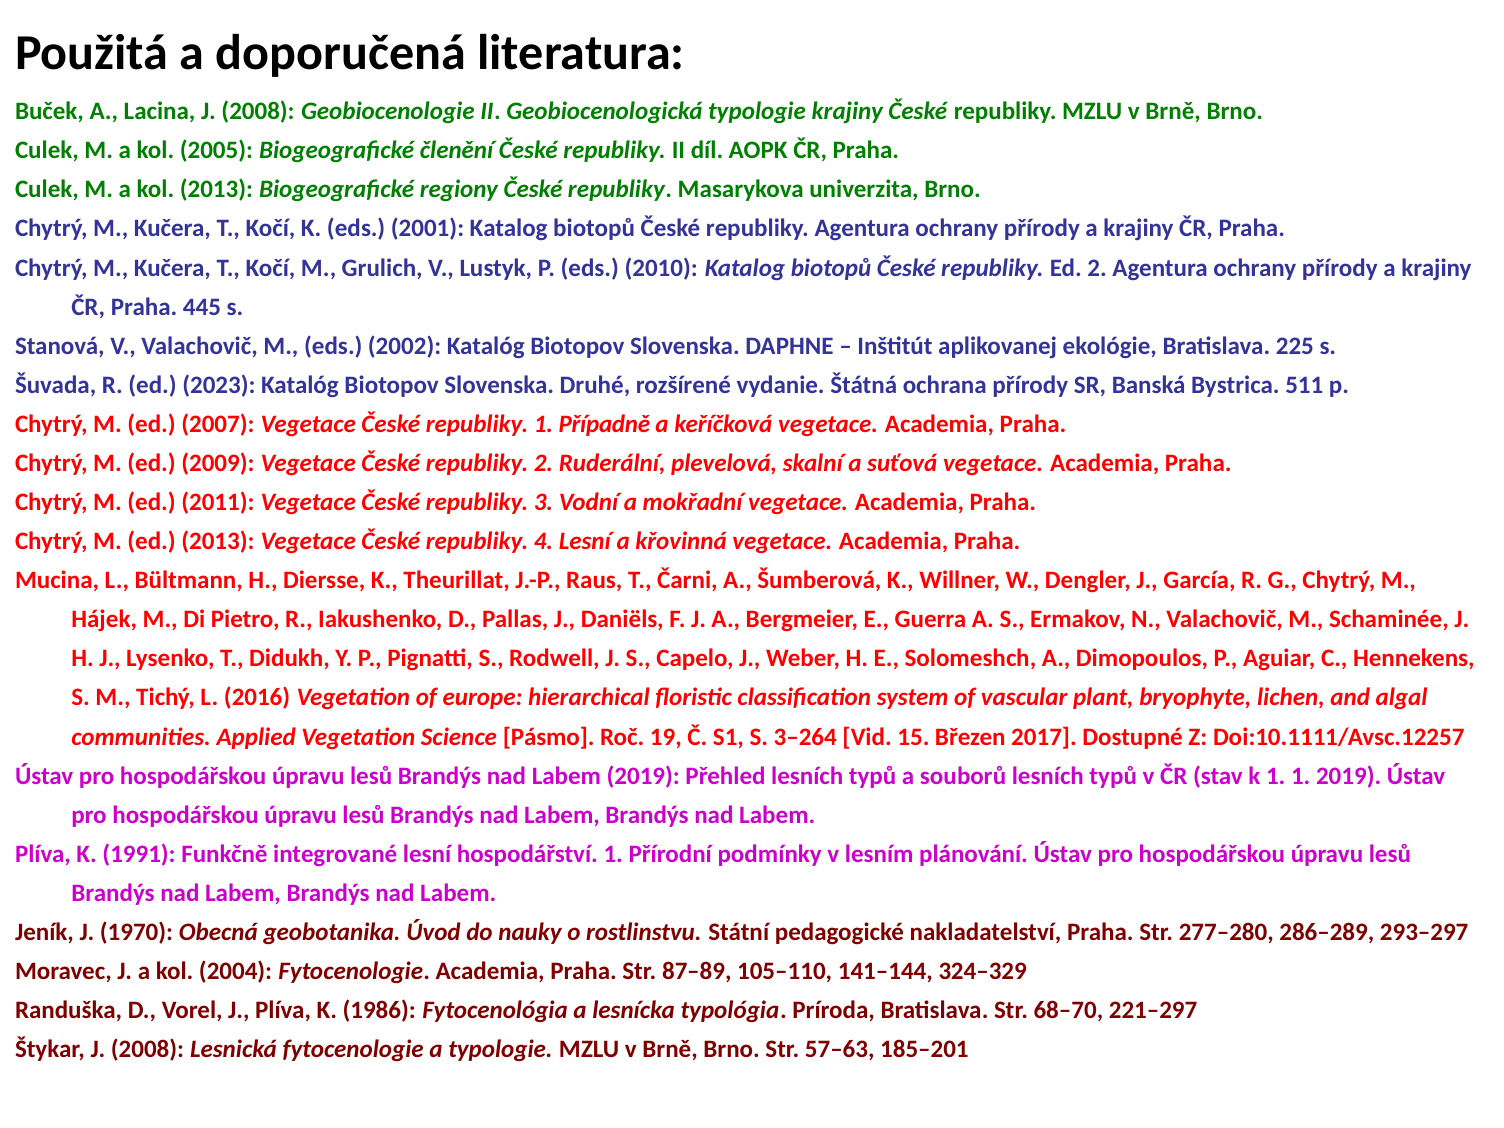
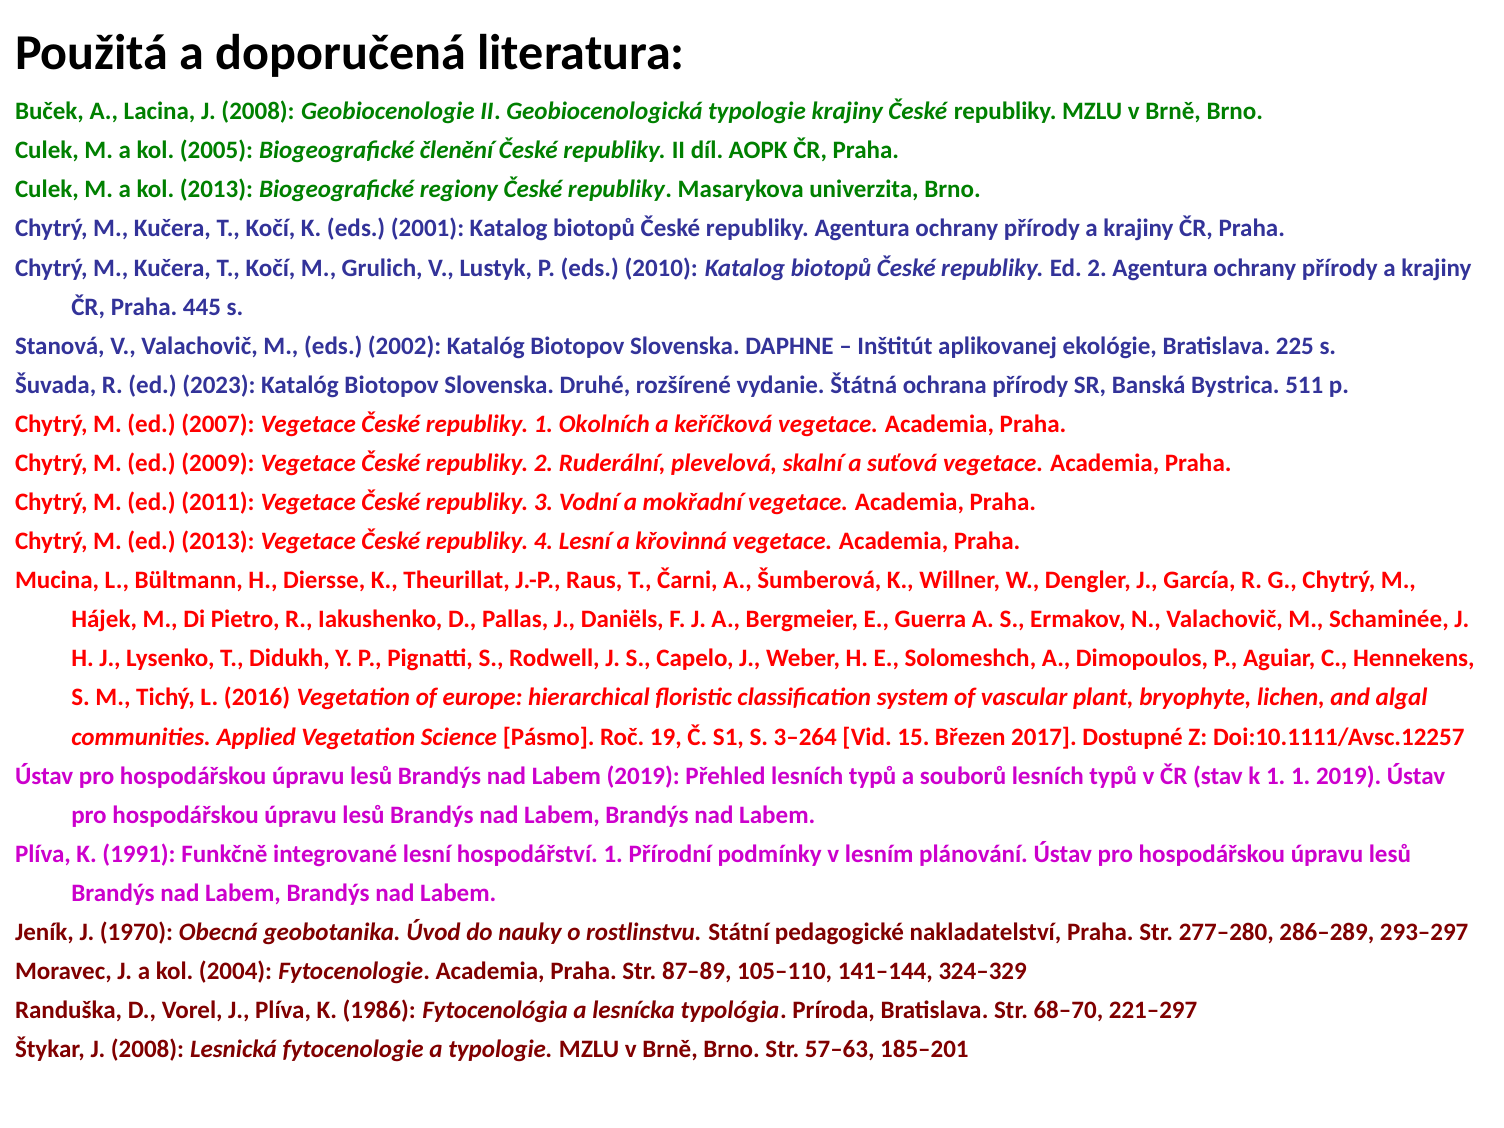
Případně: Případně -> Okolních (604, 424)
